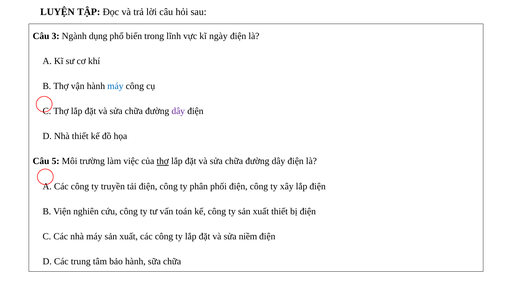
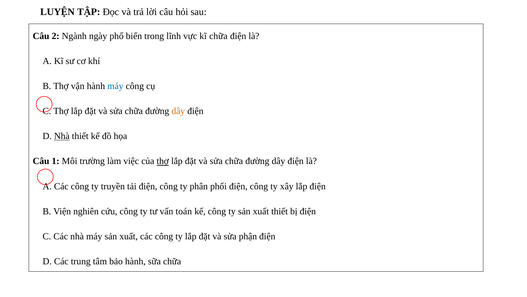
3: 3 -> 2 (56, 36)
dụng: dụng -> ngày (98, 36)
kĩ ngày: ngày -> chữa (218, 36)
dây colour: purple -> orange (178, 111)
Nhà underline: none -> present (62, 136)
5: 5 -> 1 (56, 161)
niềm: niềm -> phận (248, 236)
